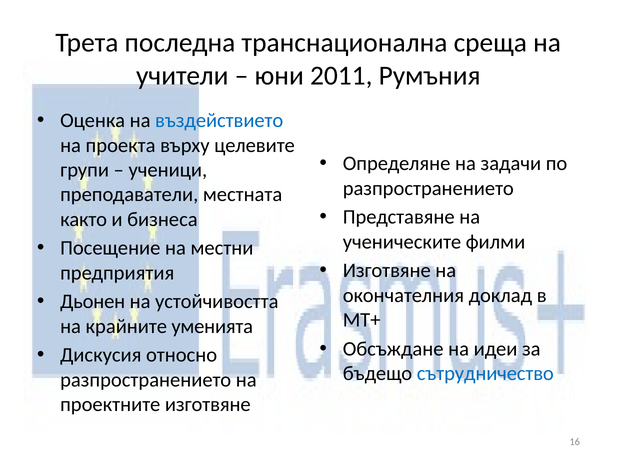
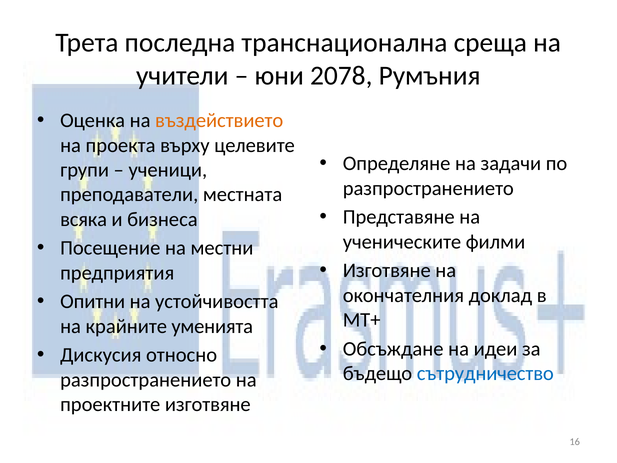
2011: 2011 -> 2078 (341, 75)
въздействието colour: blue -> orange (219, 120)
както: както -> всяка (84, 219)
Дьонен: Дьонен -> Опитни (93, 301)
